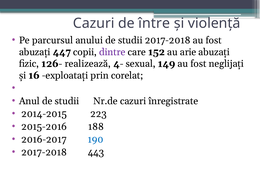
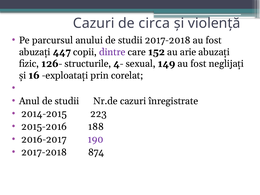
între: între -> circa (154, 23)
realizează: realizează -> structurile (88, 64)
190 colour: blue -> purple (96, 139)
443: 443 -> 874 (96, 152)
